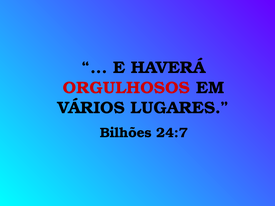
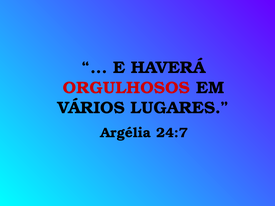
Bilhões: Bilhões -> Argélia (126, 133)
